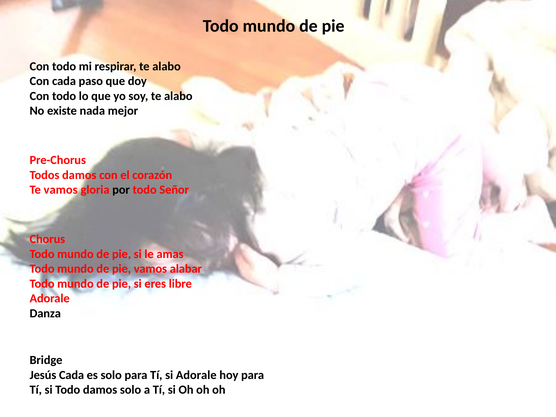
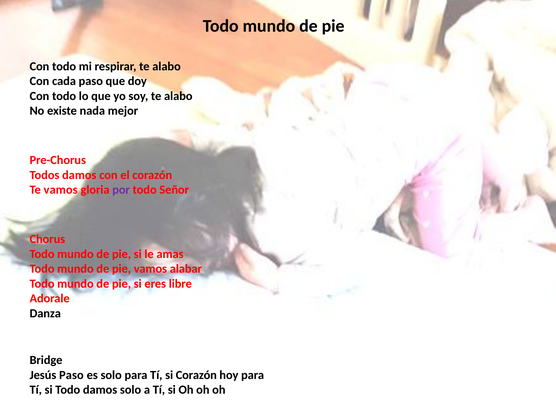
por colour: black -> purple (121, 190)
Jesús Cada: Cada -> Paso (71, 375)
si Adorale: Adorale -> Corazón (196, 375)
